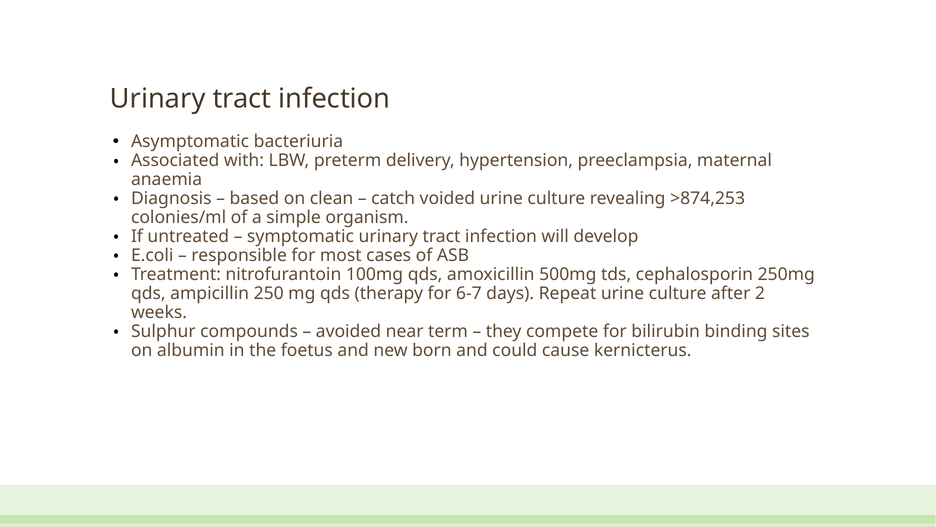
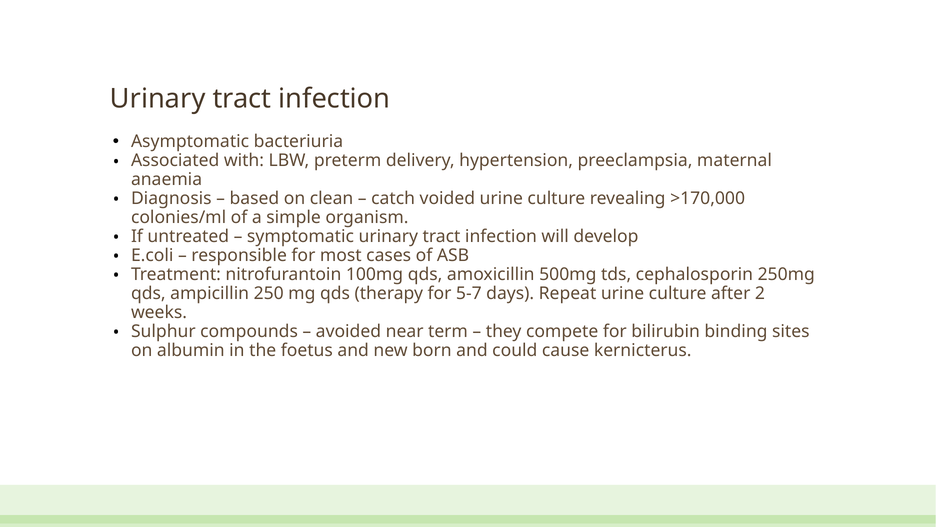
>874,253: >874,253 -> >170,000 (708, 198)
6-7: 6-7 -> 5-7 (469, 293)
